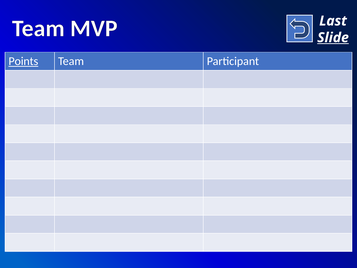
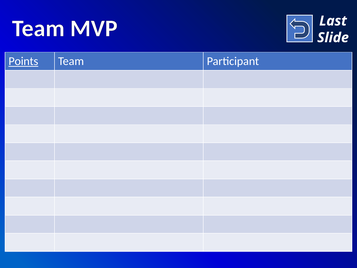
Slide underline: present -> none (333, 38)
